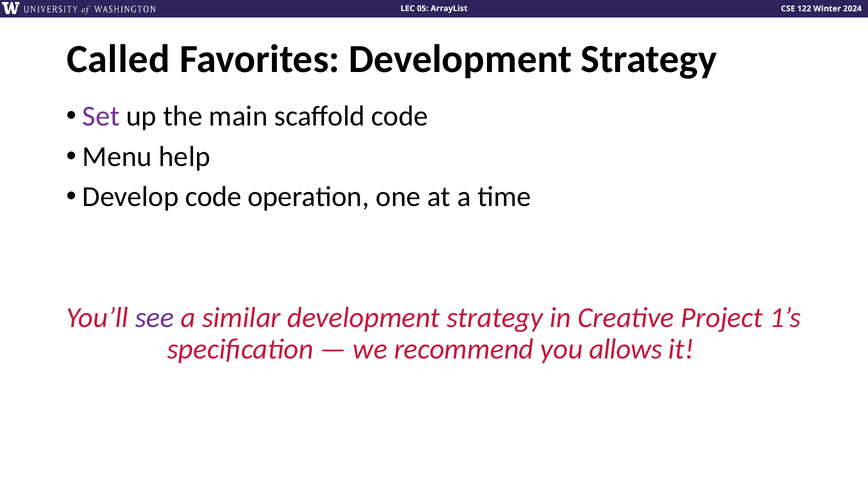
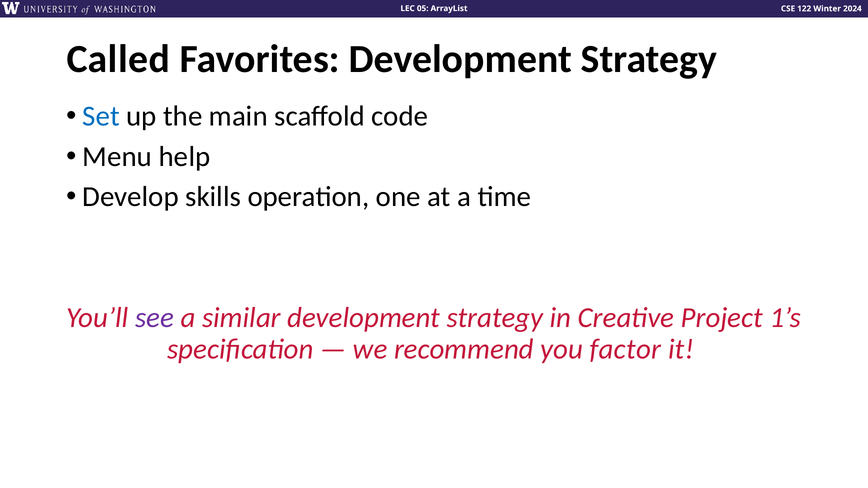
Set colour: purple -> blue (101, 116)
Develop code: code -> skills (213, 197)
allows: allows -> factor (625, 349)
